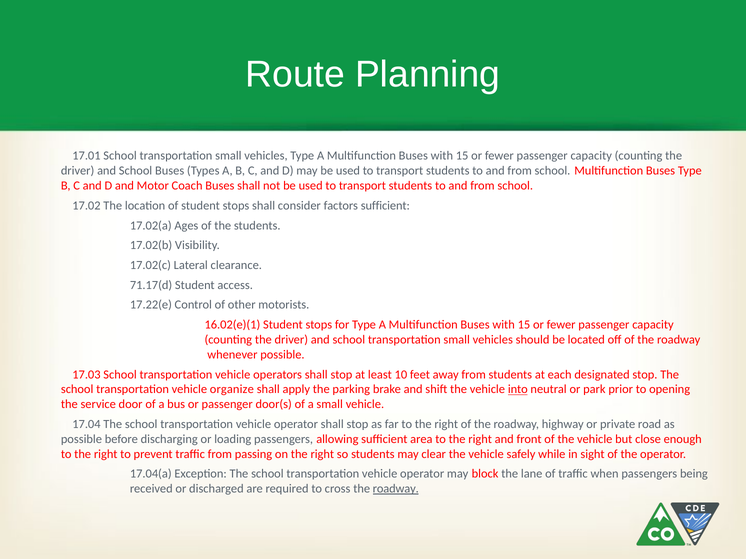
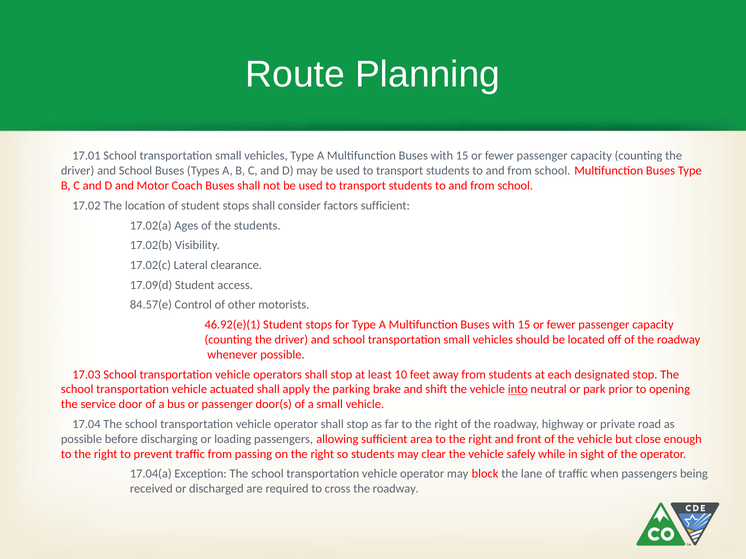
71.17(d: 71.17(d -> 17.09(d (151, 285)
17.22(e: 17.22(e -> 84.57(e (151, 305)
16.02(e)(1: 16.02(e)(1 -> 46.92(e)(1 (232, 325)
organize: organize -> actuated (232, 390)
roadway underline: present -> none (396, 489)
